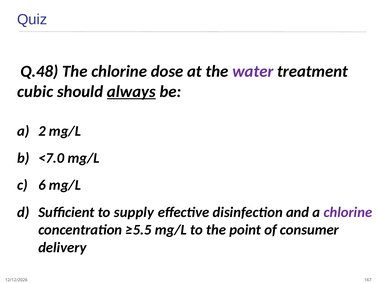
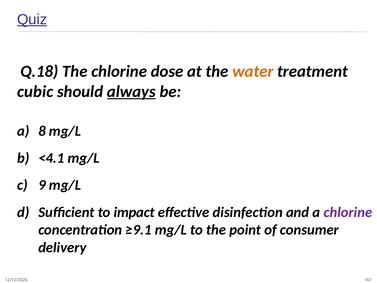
Quiz underline: none -> present (32, 19)
Q.48: Q.48 -> Q.18 (39, 71)
water colour: purple -> orange (253, 71)
2: 2 -> 8 (42, 131)
<7.0: <7.0 -> <4.1 (51, 158)
6: 6 -> 9 (42, 185)
supply: supply -> impact (134, 212)
≥5.5: ≥5.5 -> ≥9.1 (139, 230)
